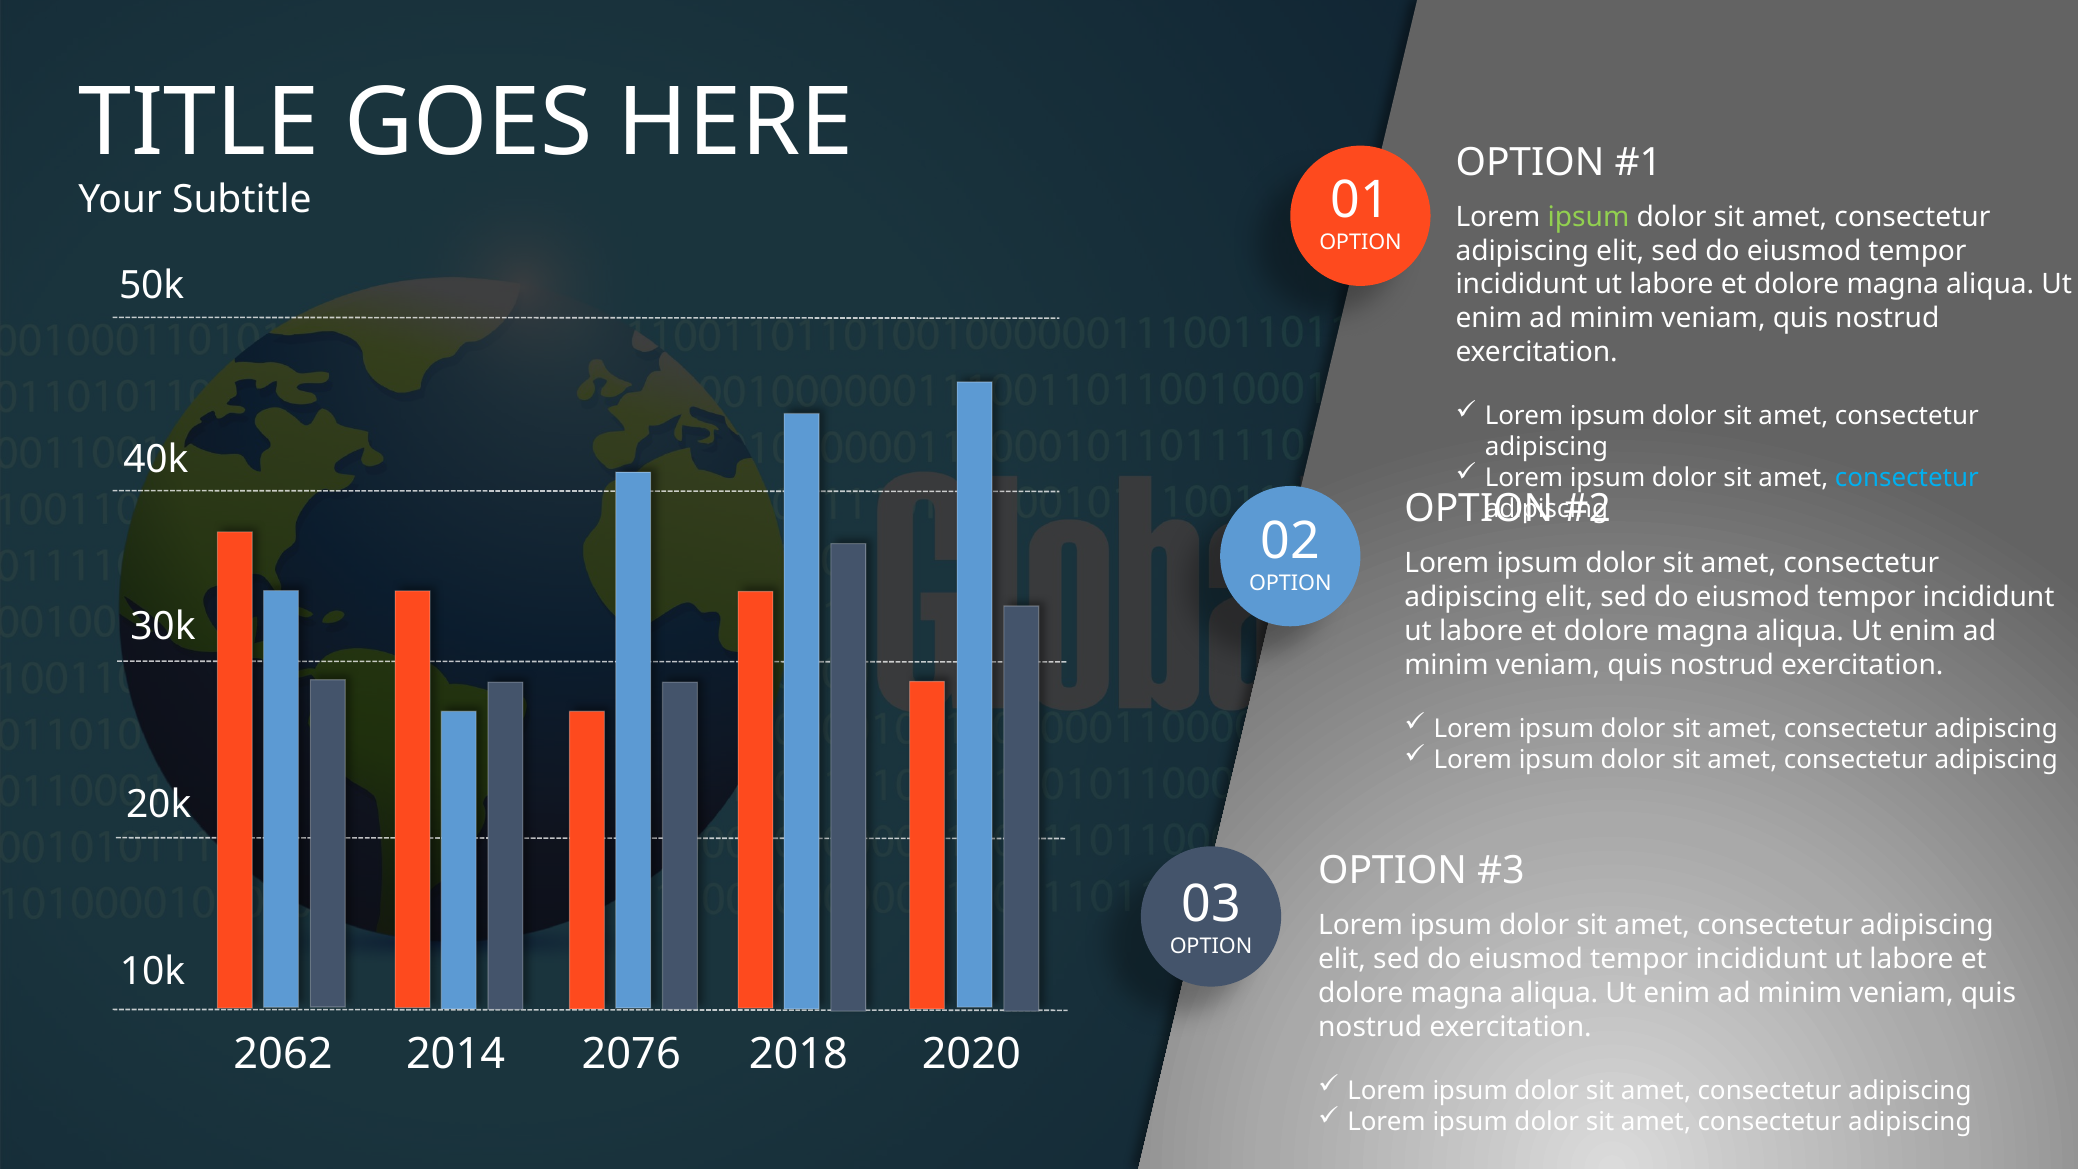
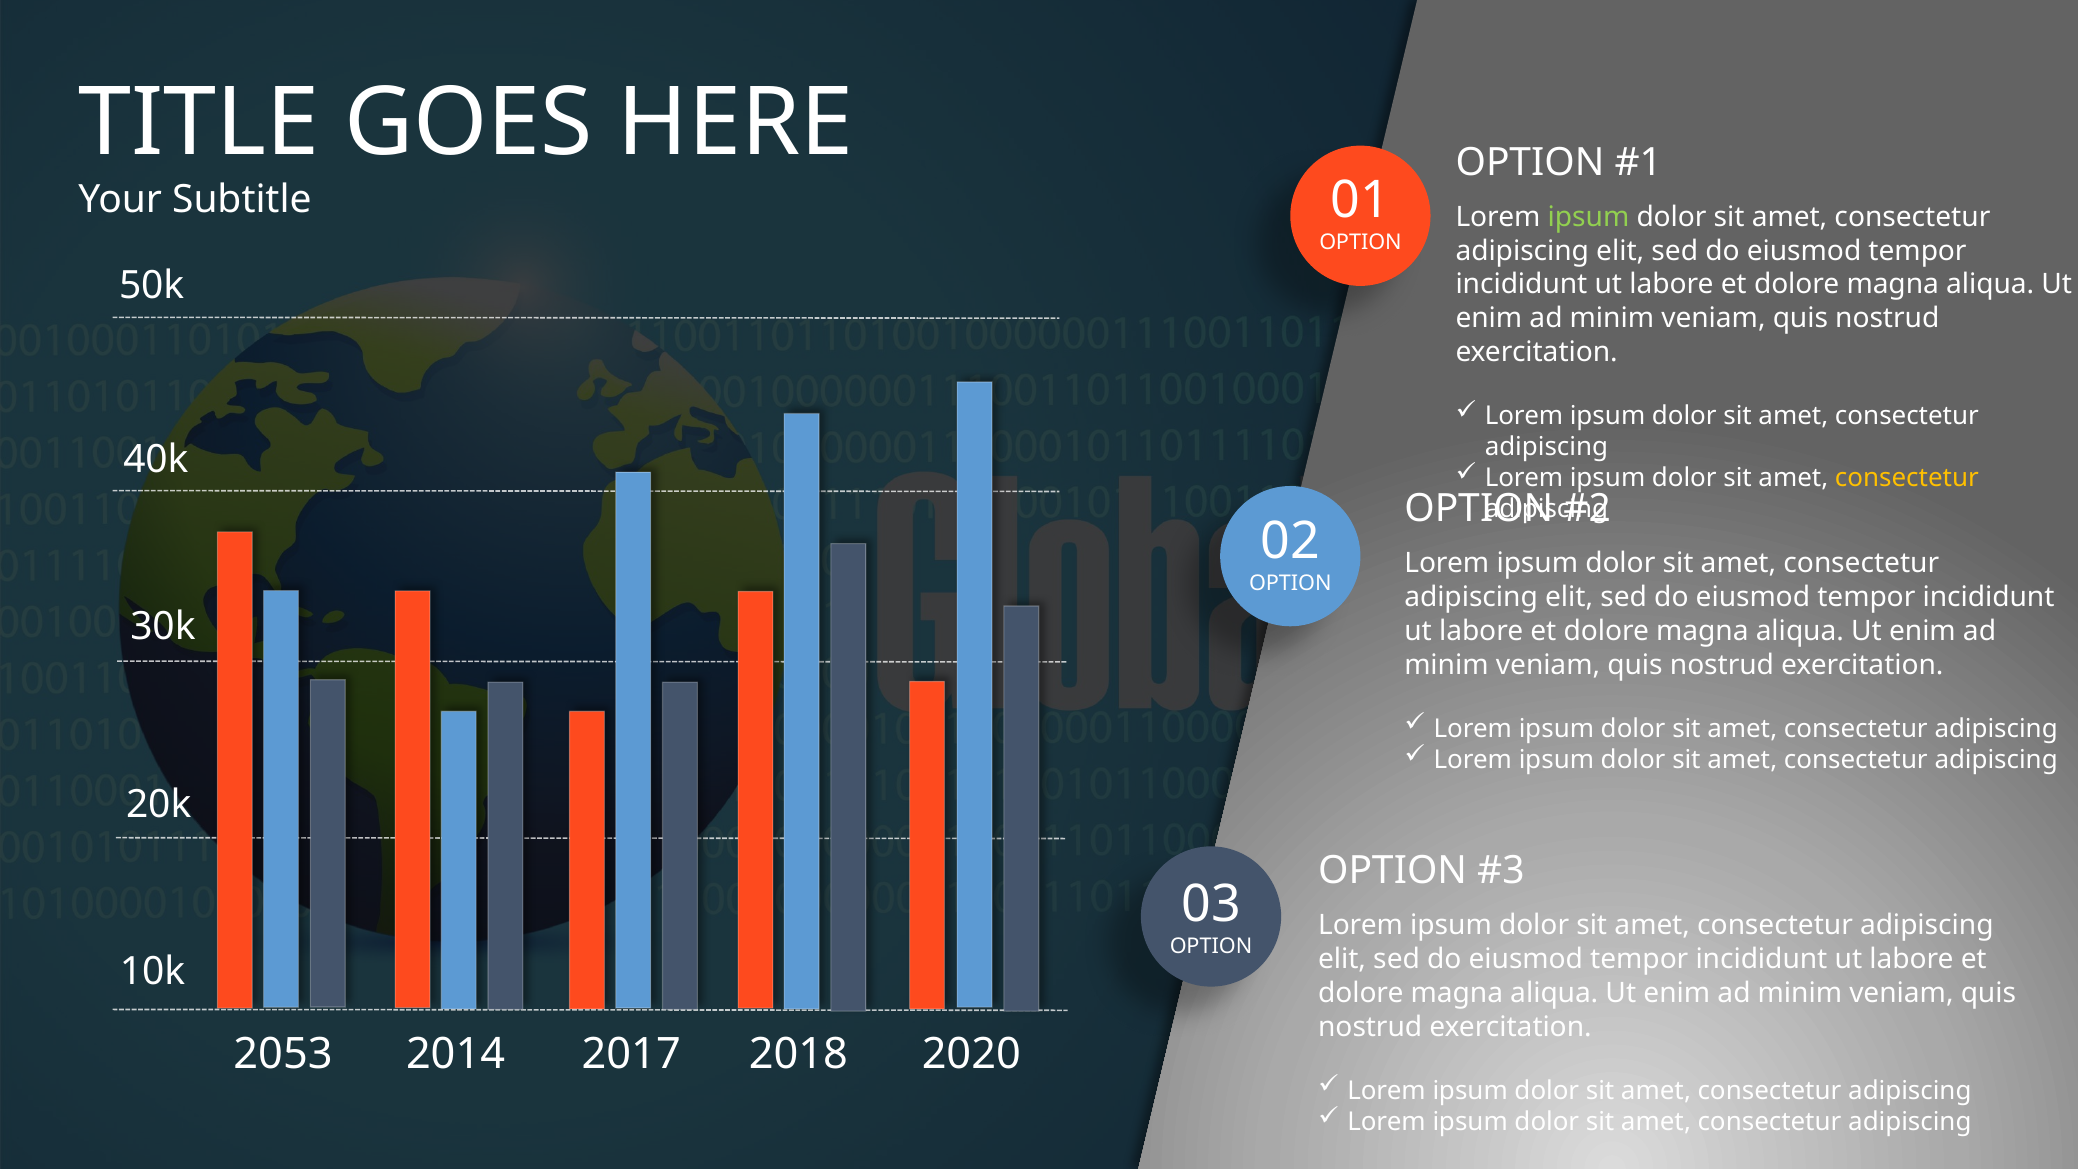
consectetur colour: light blue -> yellow (1907, 478)
2062: 2062 -> 2053 (283, 1054)
2076: 2076 -> 2017 (631, 1054)
